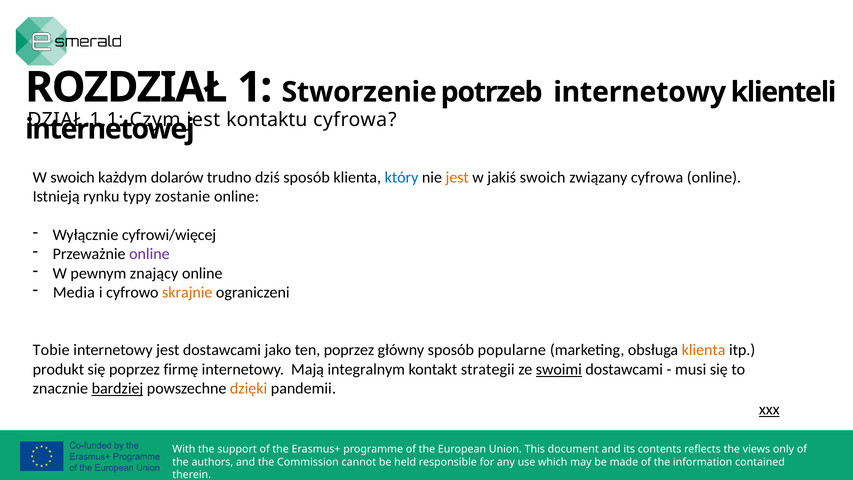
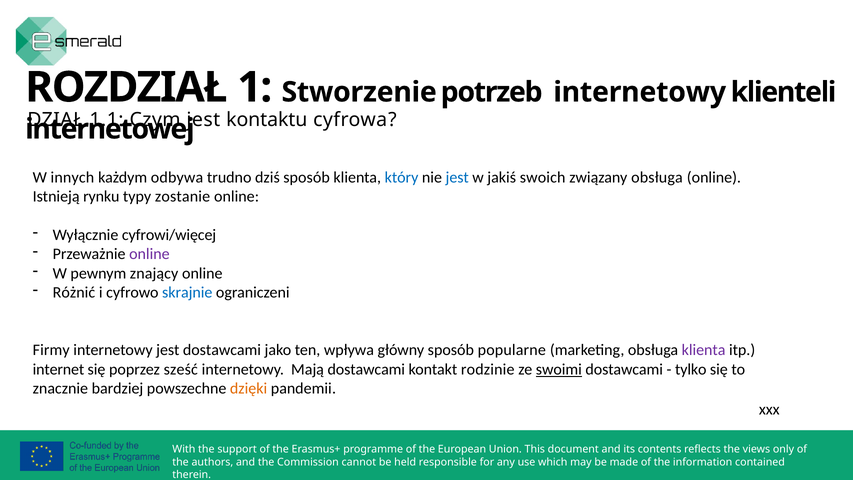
W swoich: swoich -> innych (72, 177)
dolarów: dolarów -> odbywa (177, 177)
jest colour: orange -> blue (457, 177)
związany cyfrowa: cyfrowa -> obsługa (657, 177)
Media: Media -> Różnić (74, 292)
skrajnie colour: orange -> blue (187, 292)
Tobie: Tobie -> Firmy (51, 350)
ten poprzez: poprzez -> wpływa (349, 350)
klienta colour: orange -> purple (704, 350)
produkt: produkt -> internet (58, 369)
firmę: firmę -> sześć (181, 369)
Mają integralnym: integralnym -> dostawcami (366, 369)
strategii: strategii -> rodzinie (488, 369)
musi: musi -> tylko (691, 369)
bardziej underline: present -> none (117, 388)
xxx underline: present -> none (769, 409)
